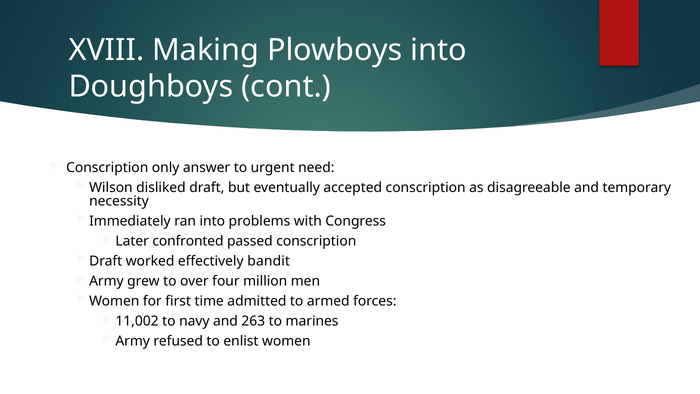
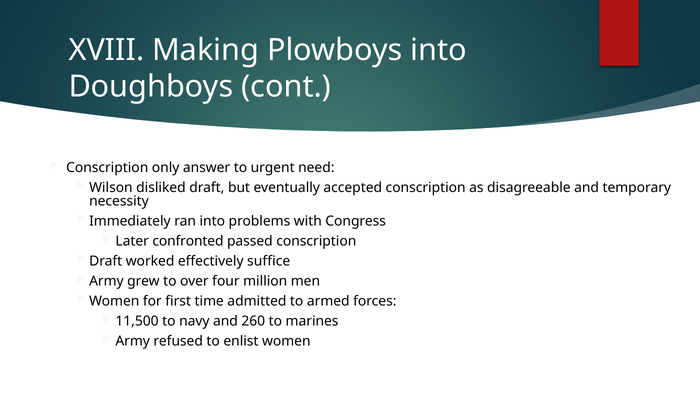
bandit: bandit -> suffice (269, 261)
11,002: 11,002 -> 11,500 (137, 321)
263: 263 -> 260 (253, 321)
